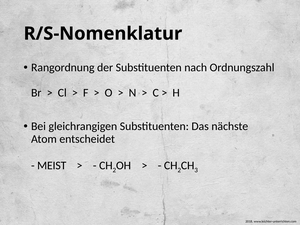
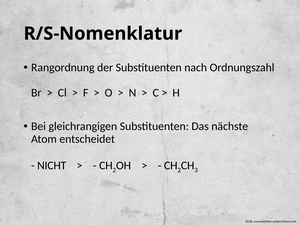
MEIST: MEIST -> NICHT (52, 166)
